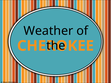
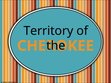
Weather: Weather -> Territory (48, 31)
